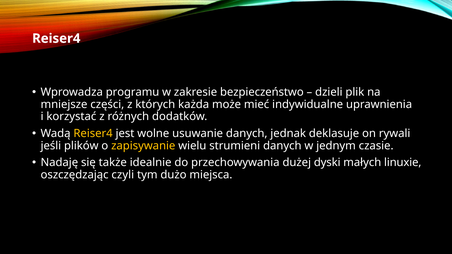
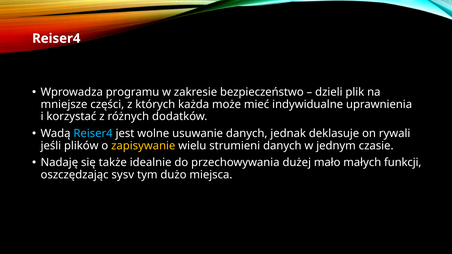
Reiser4 colour: yellow -> light blue (93, 134)
dyski: dyski -> mało (327, 163)
linuxie: linuxie -> funkcji (403, 163)
czyli: czyli -> sysv (123, 175)
